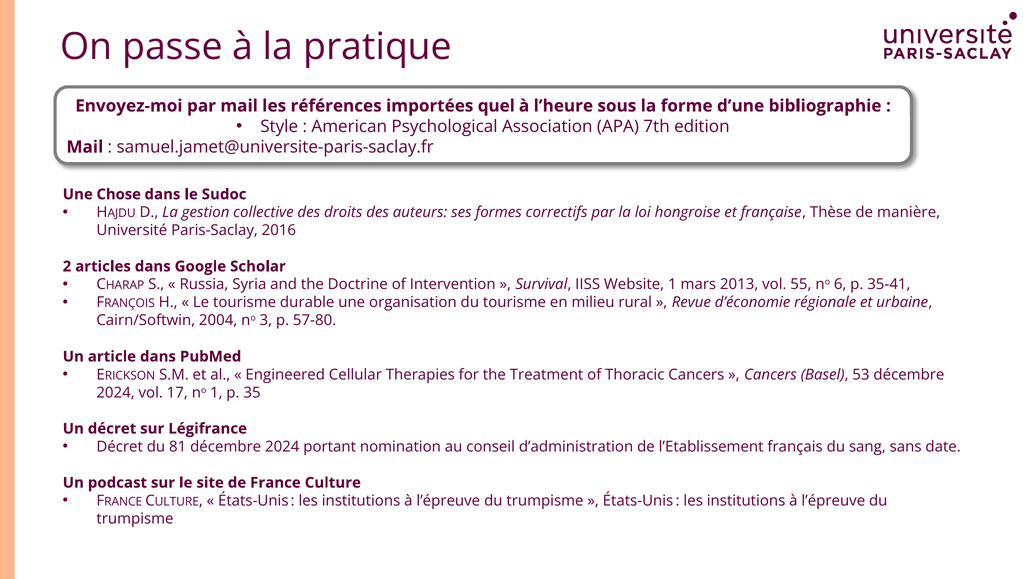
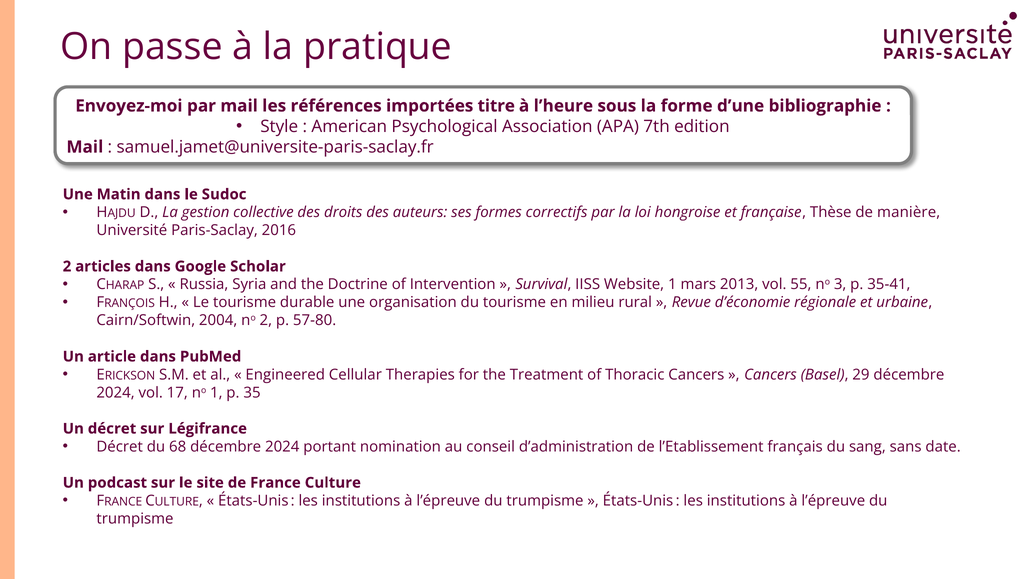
quel: quel -> titre (496, 106)
Chose: Chose -> Matin (119, 194)
6: 6 -> 3 (840, 284)
no 3: 3 -> 2 (266, 320)
53: 53 -> 29 (861, 374)
81: 81 -> 68 (178, 447)
